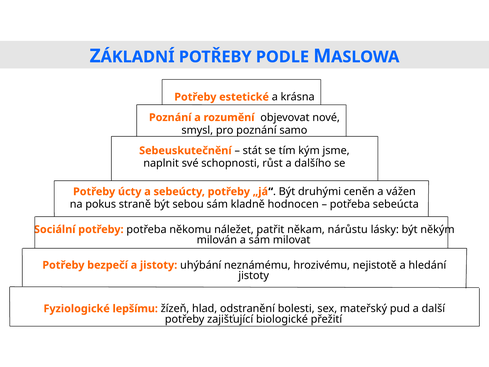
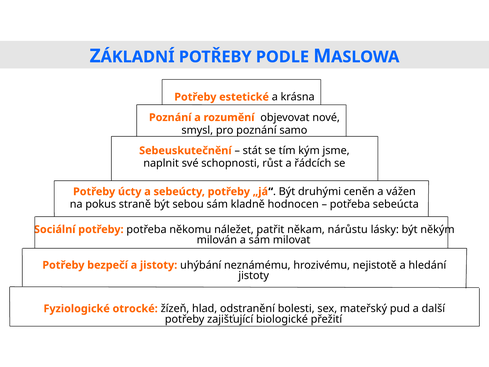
dalšího: dalšího -> řádcích (313, 163)
lepšímu: lepšímu -> otrocké (135, 308)
